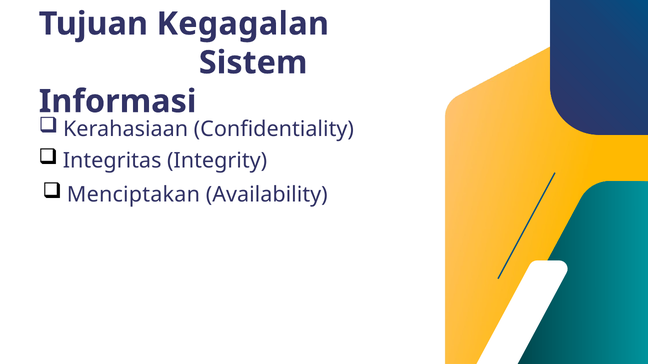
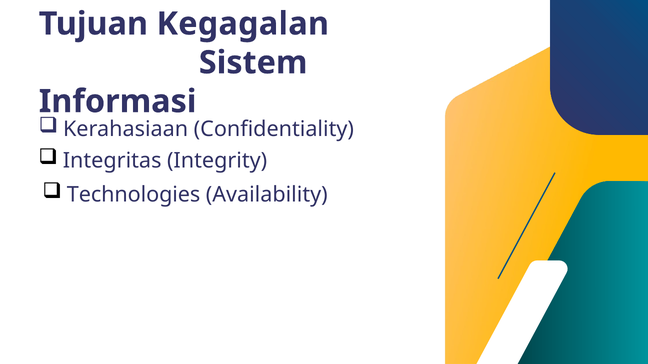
Menciptakan: Menciptakan -> Technologies (134, 195)
